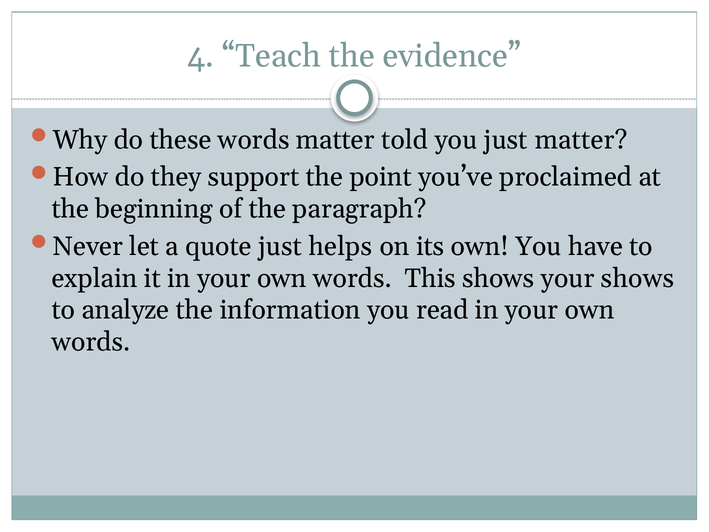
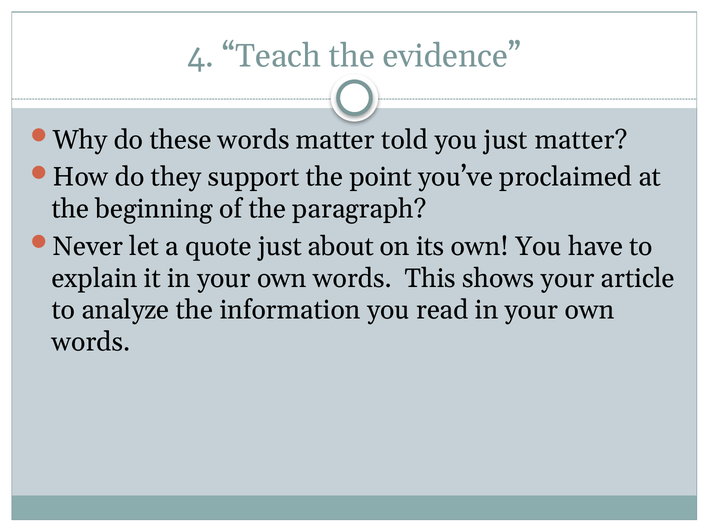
helps: helps -> about (341, 246)
your shows: shows -> article (638, 278)
